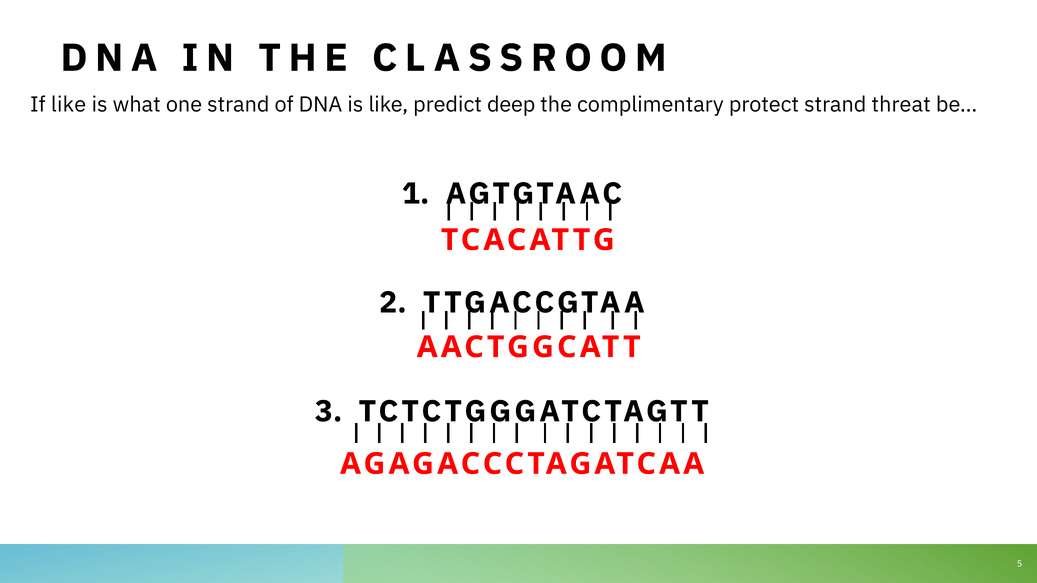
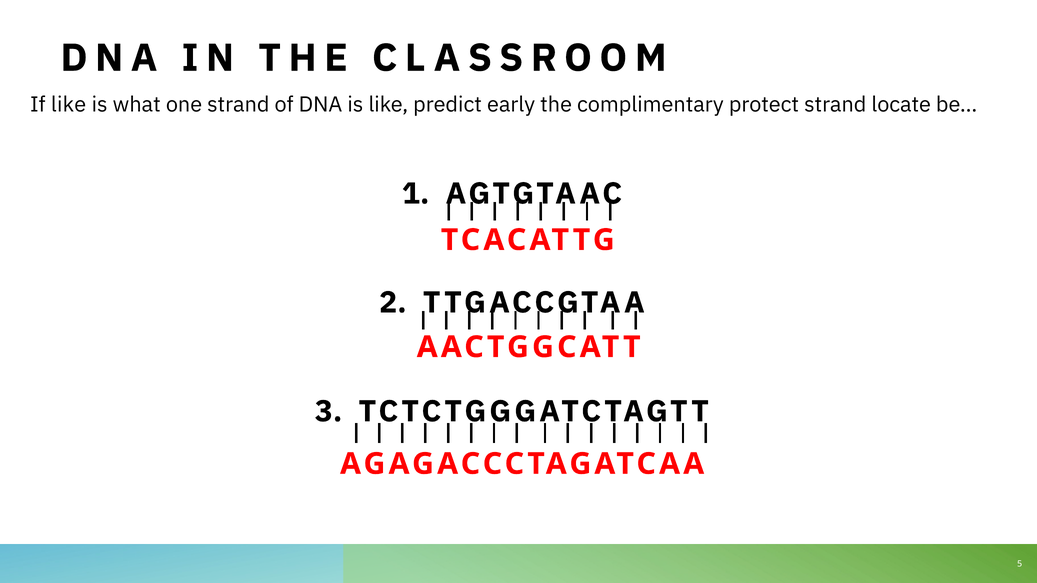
deep: deep -> early (511, 105)
threat: threat -> locate (901, 105)
